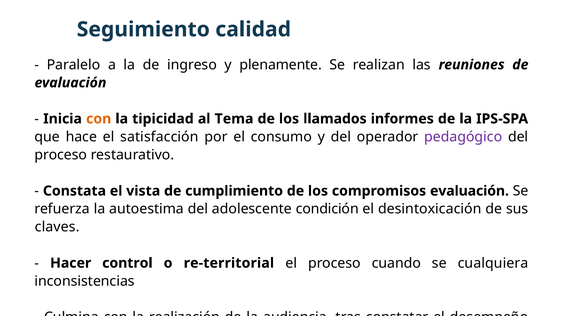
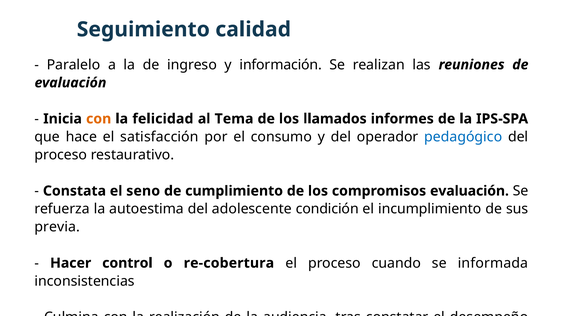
plenamente: plenamente -> información (281, 65)
tipicidad: tipicidad -> felicidad (163, 119)
pedagógico colour: purple -> blue (463, 137)
vista: vista -> seno (143, 191)
desintoxicación: desintoxicación -> incumplimiento (430, 209)
claves: claves -> previa (57, 227)
re-territorial: re-territorial -> re-cobertura (229, 264)
cualquiera: cualquiera -> informada (493, 264)
